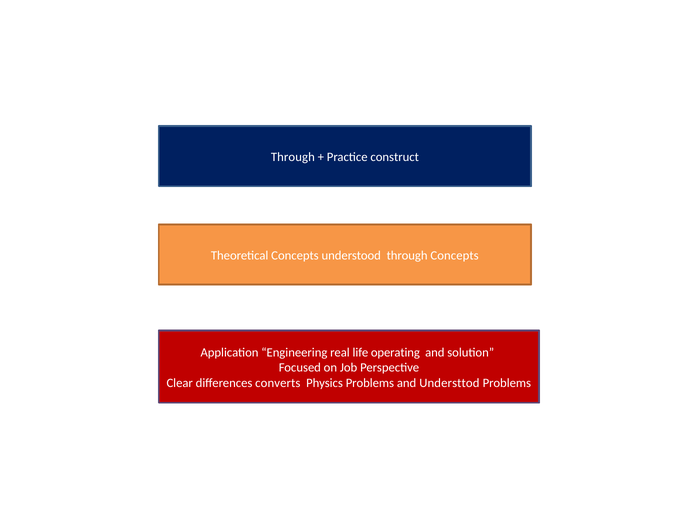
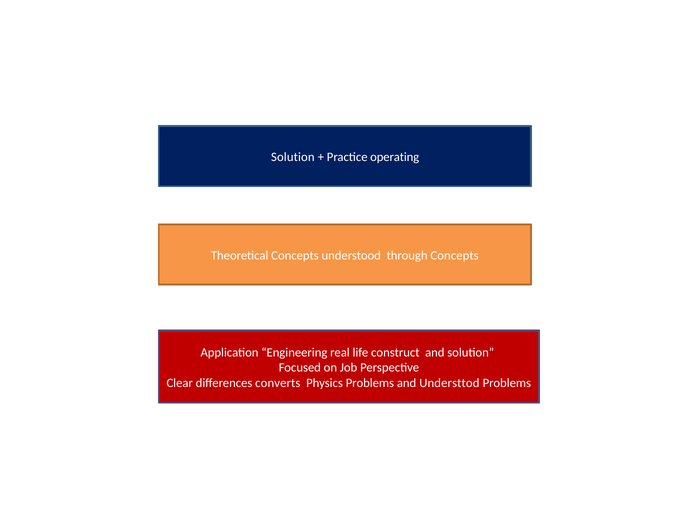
Through: Through -> Solution (293, 157)
construct: construct -> operating (395, 157)
operating: operating -> construct (395, 352)
